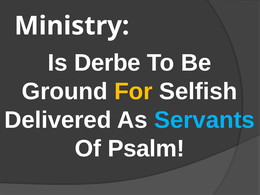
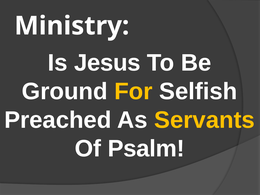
Derbe: Derbe -> Jesus (107, 63)
Delivered: Delivered -> Preached (58, 120)
Servants colour: light blue -> yellow (204, 120)
